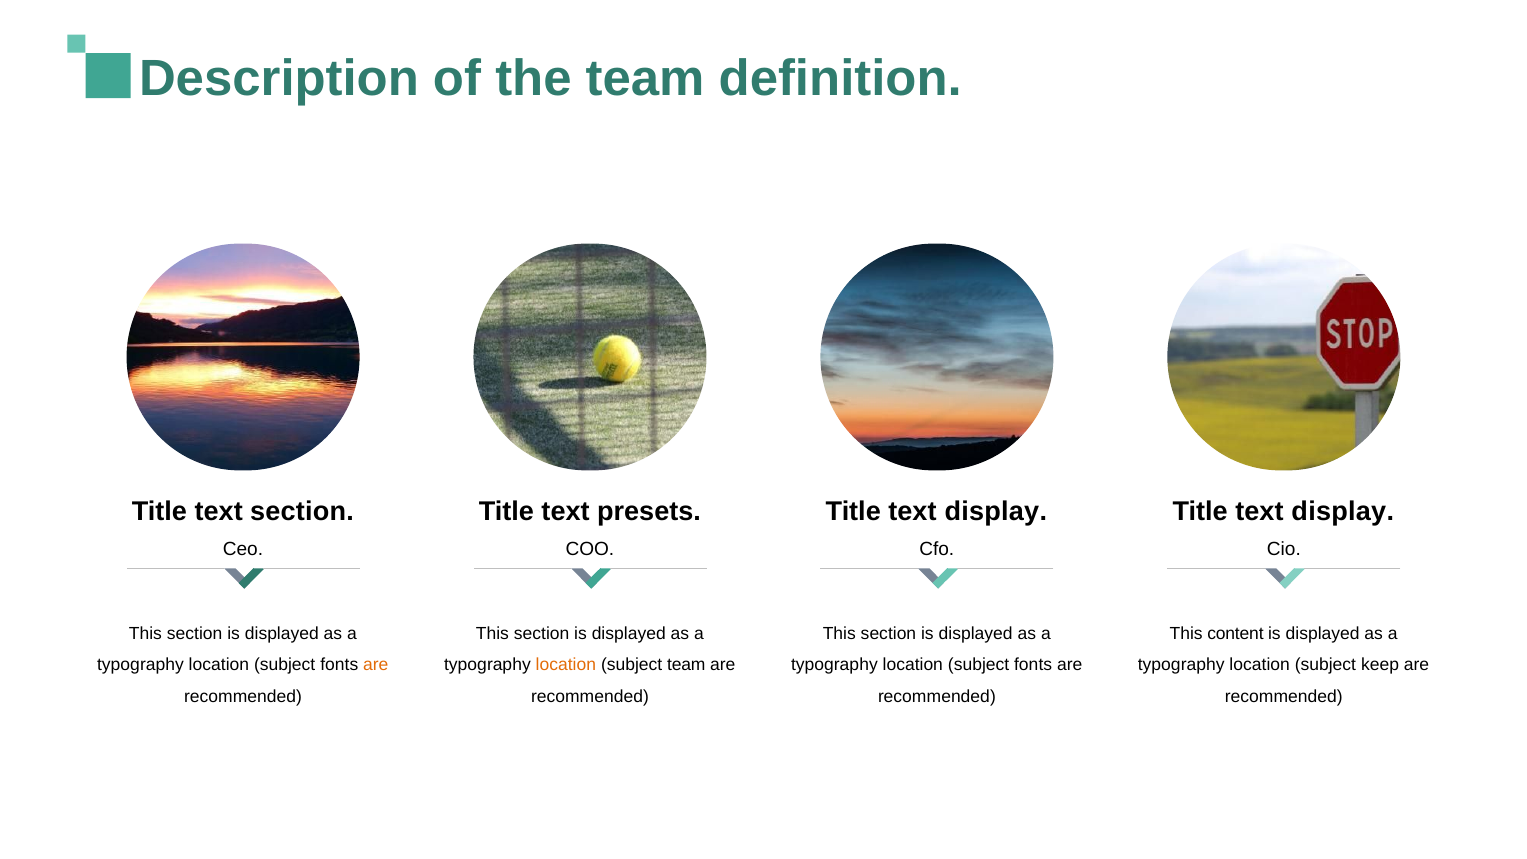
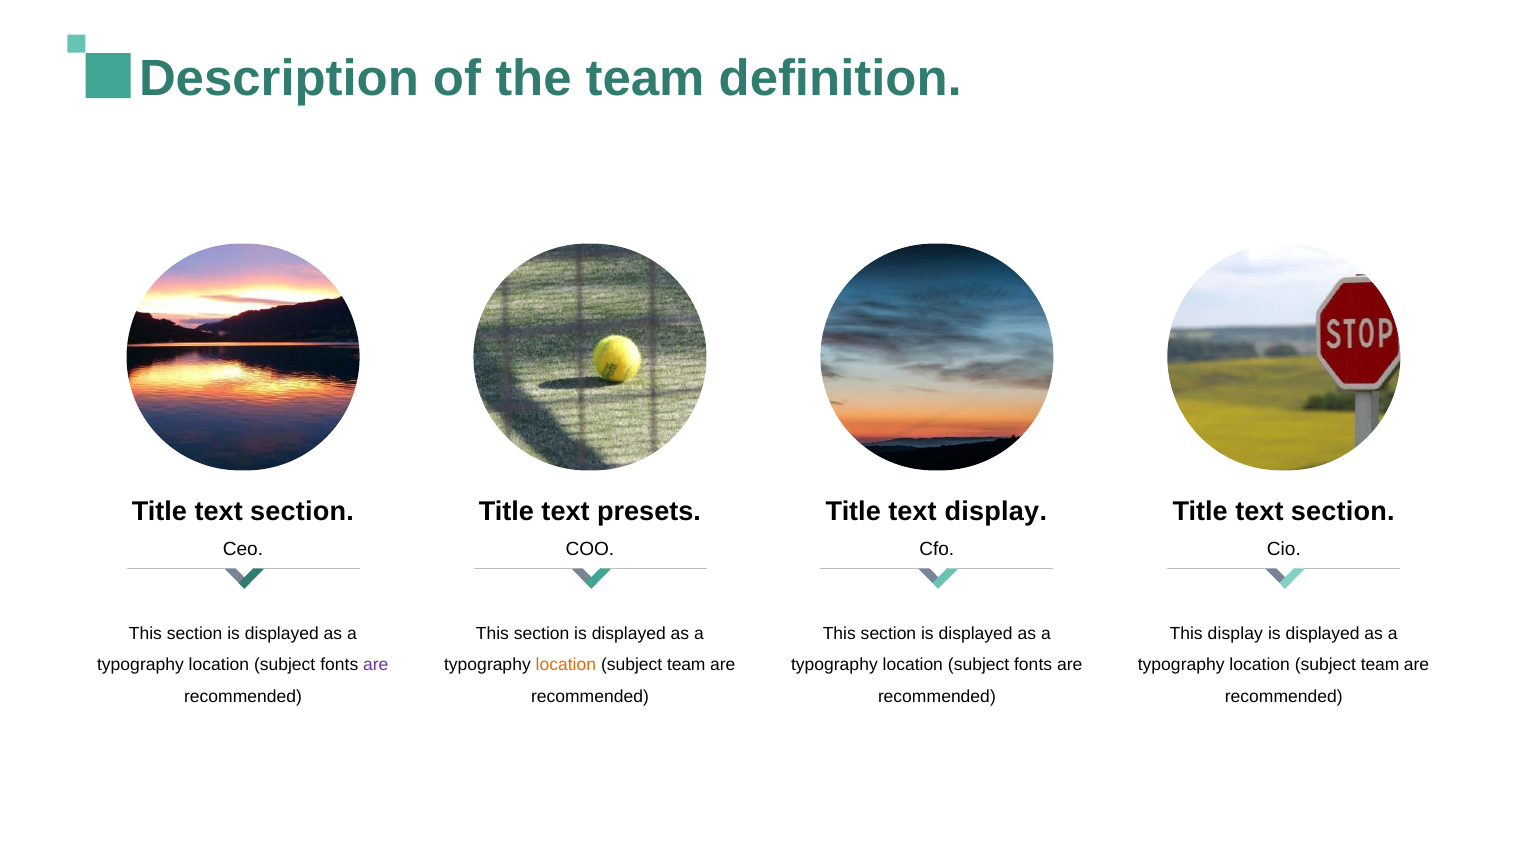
display: display -> section (1343, 512)
This content: content -> display (1235, 633)
are colour: orange -> purple (376, 665)
keep: keep -> team (1380, 665)
